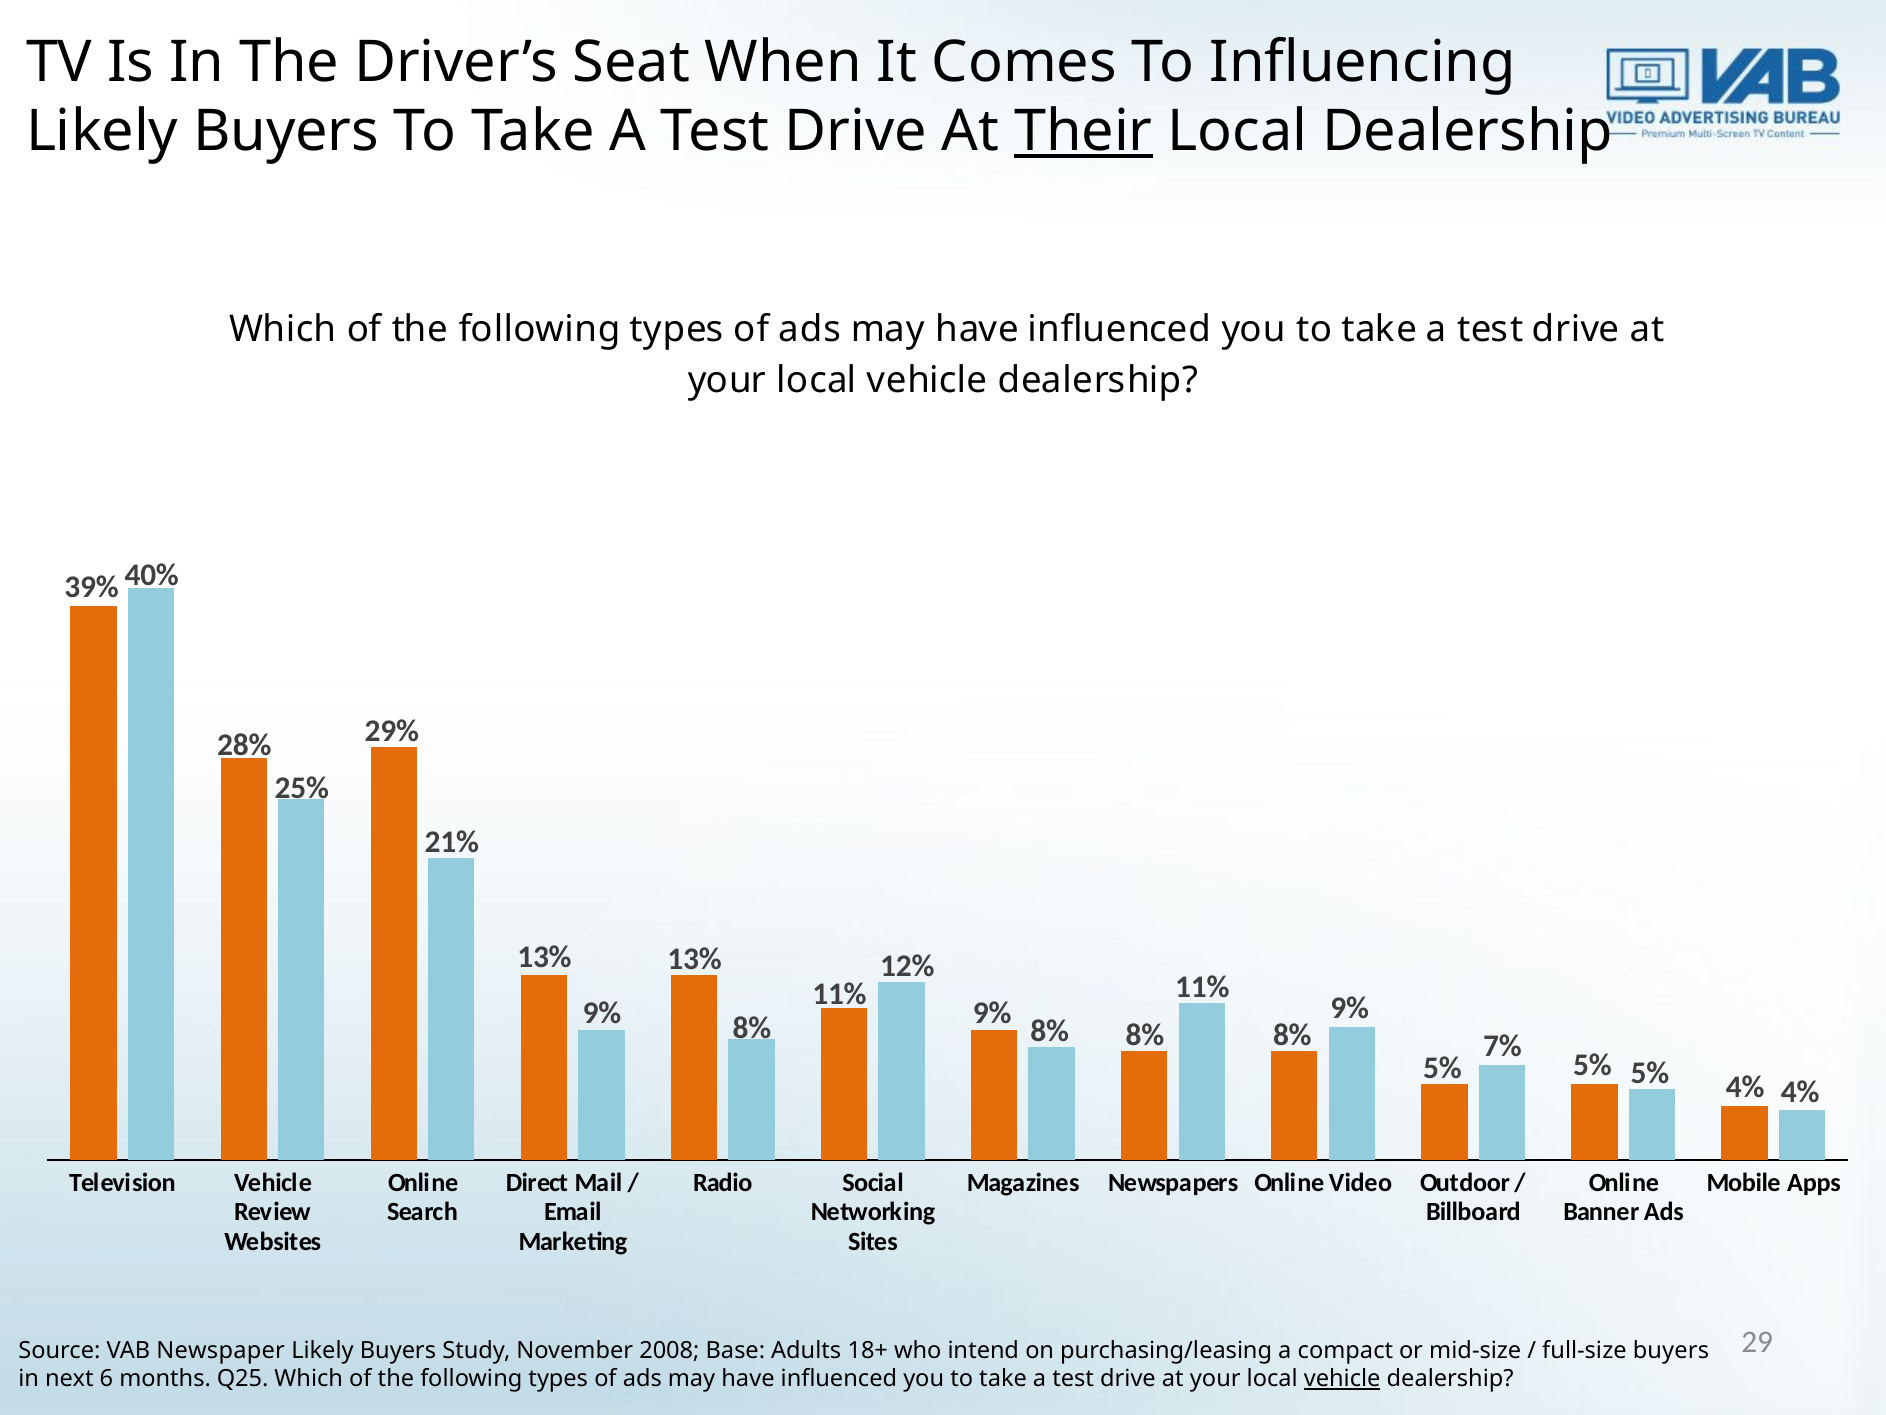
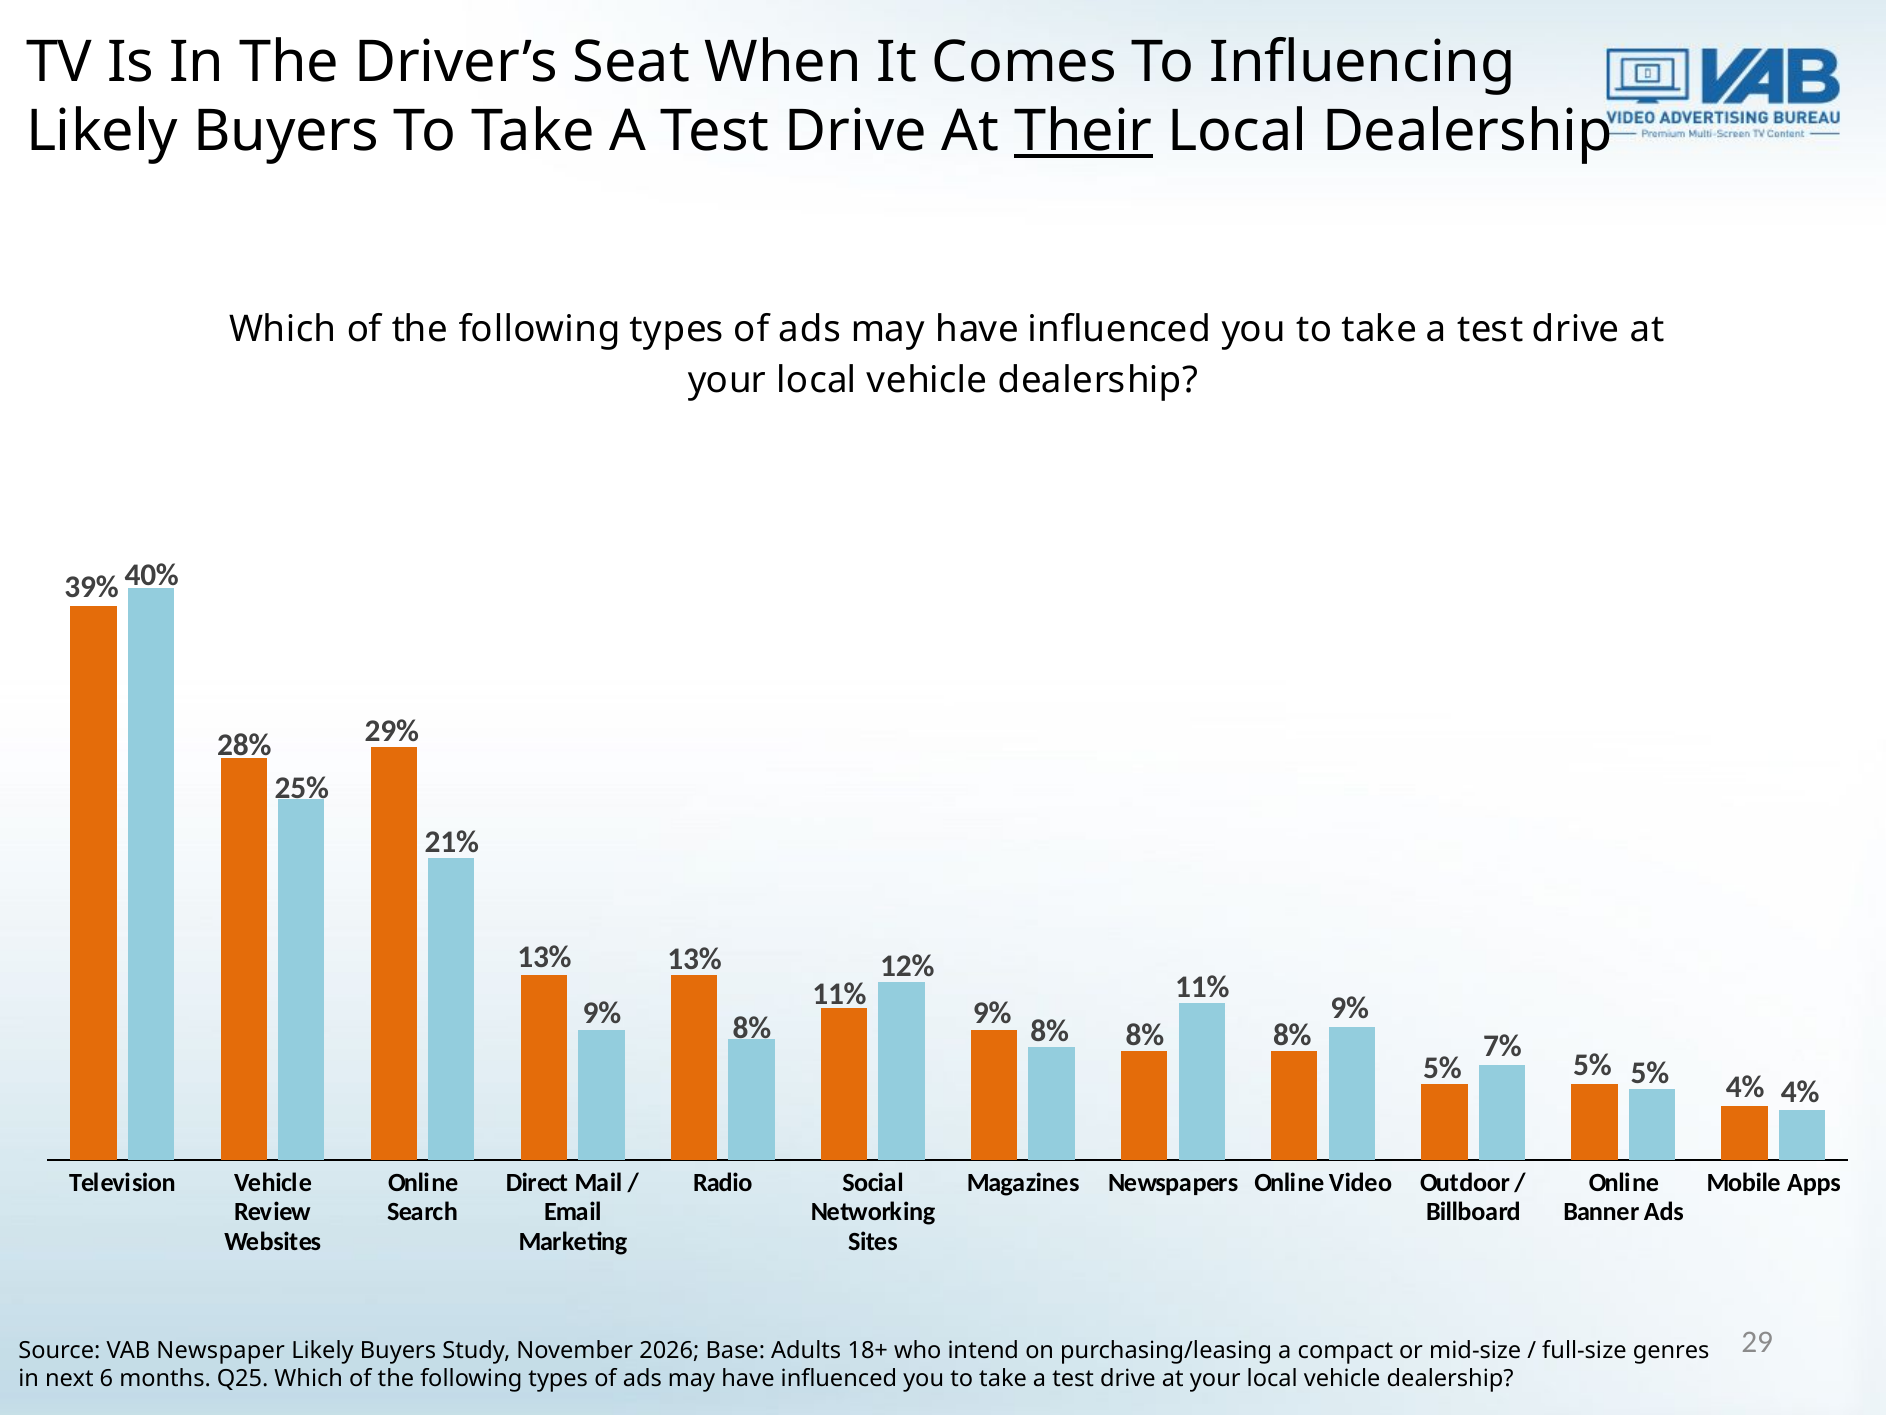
2008: 2008 -> 2026 (669, 1350)
full-size buyers: buyers -> genres (1671, 1350)
vehicle underline: present -> none (1342, 1378)
